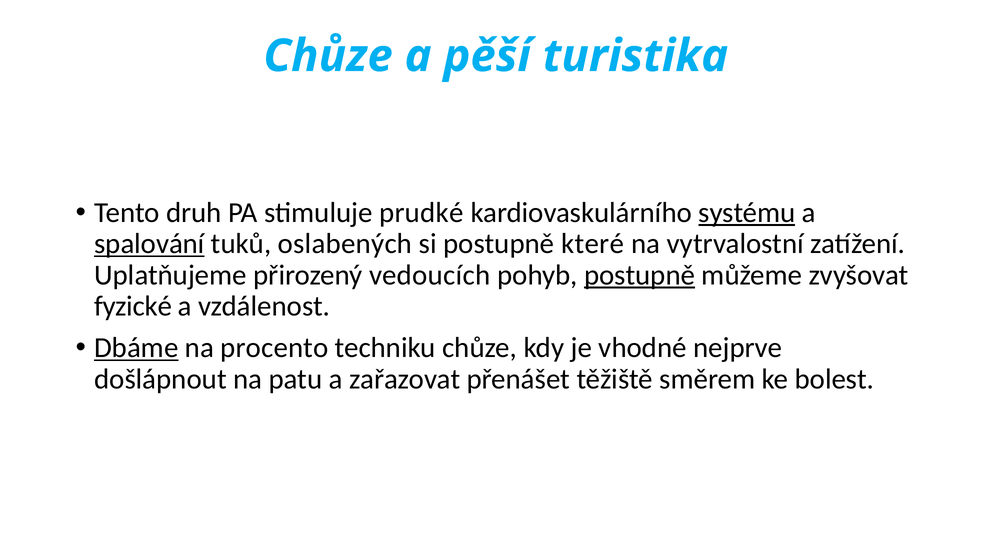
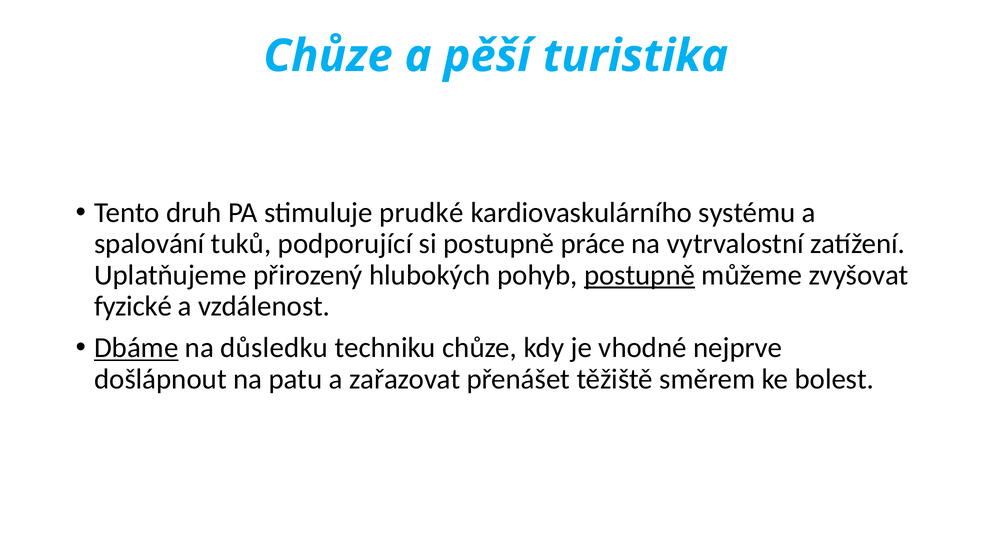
systému underline: present -> none (747, 213)
spalování underline: present -> none (149, 244)
oslabených: oslabených -> podporující (345, 244)
které: které -> práce (593, 244)
vedoucích: vedoucích -> hlubokých (430, 275)
procento: procento -> důsledku (274, 348)
